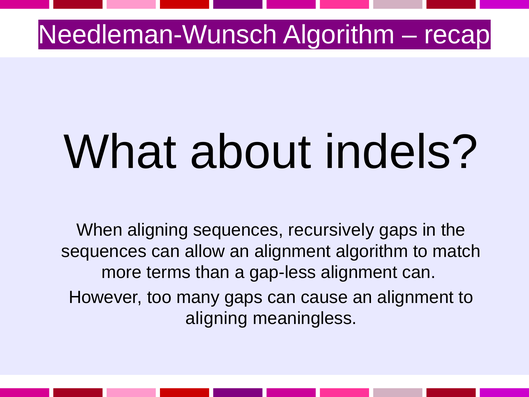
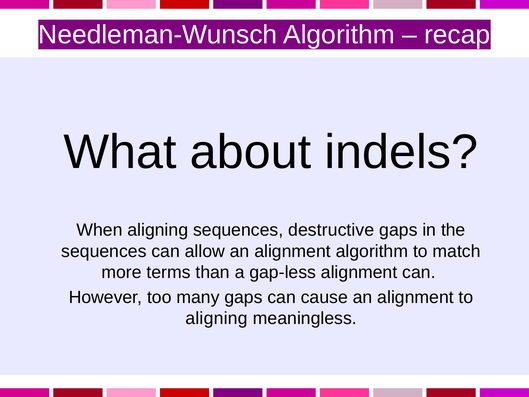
recursively: recursively -> destructive (331, 230)
